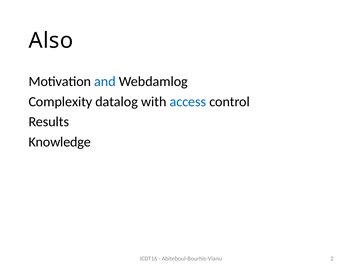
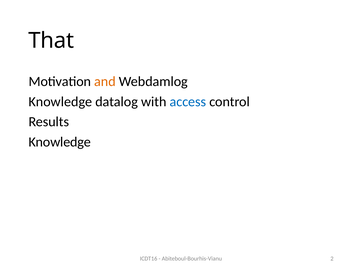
Also: Also -> That (51, 41)
and colour: blue -> orange (105, 82)
Complexity: Complexity -> Knowledge (60, 102)
